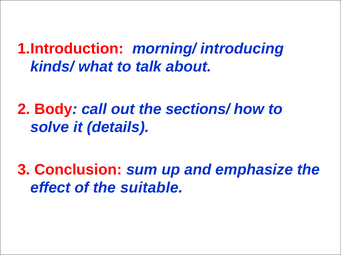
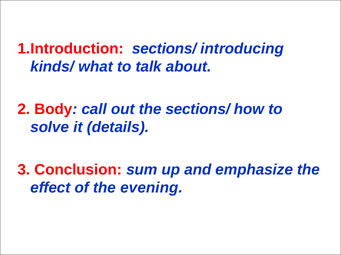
morning/: morning/ -> sections/ (164, 49)
suitable: suitable -> evening (152, 188)
